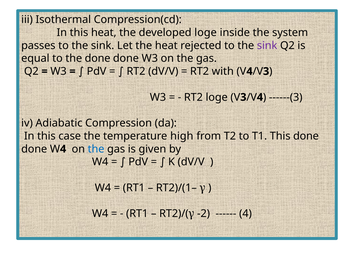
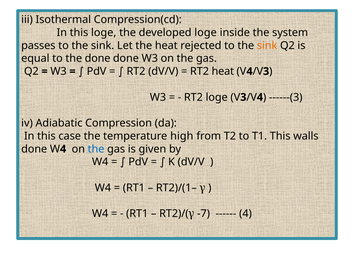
this heat: heat -> loge (104, 33)
sink colour: purple -> orange (267, 46)
RT2 with: with -> heat (223, 71)
This done: done -> walls (306, 136)
-2: -2 -> -7 (204, 214)
